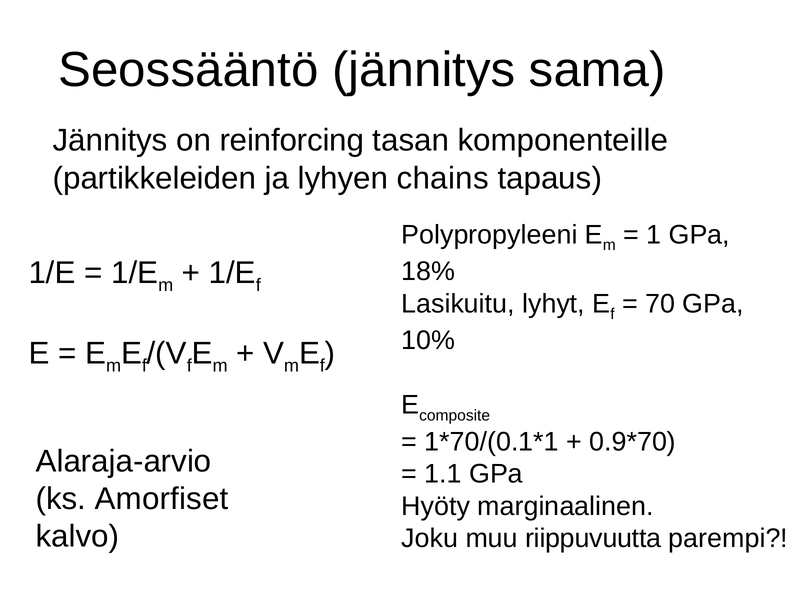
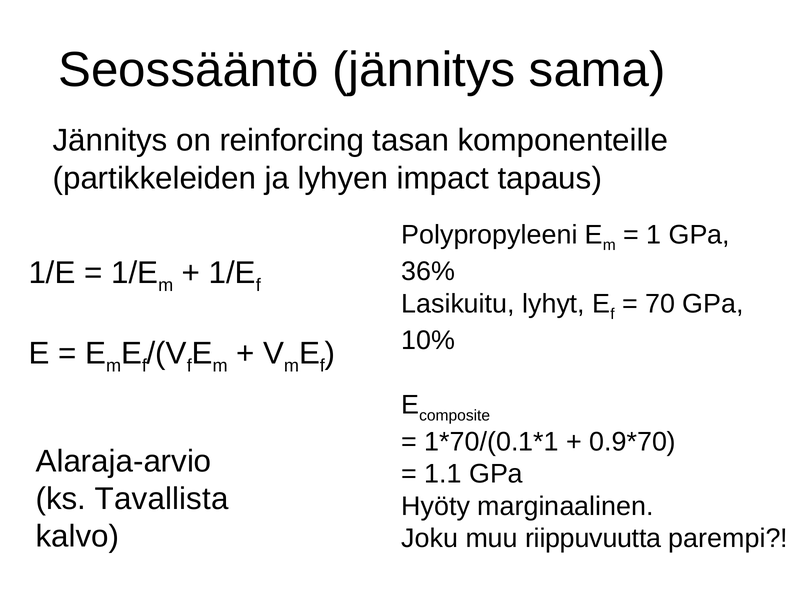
chains: chains -> impact (443, 178)
18%: 18% -> 36% (428, 271)
Amorfiset: Amorfiset -> Tavallista (162, 498)
